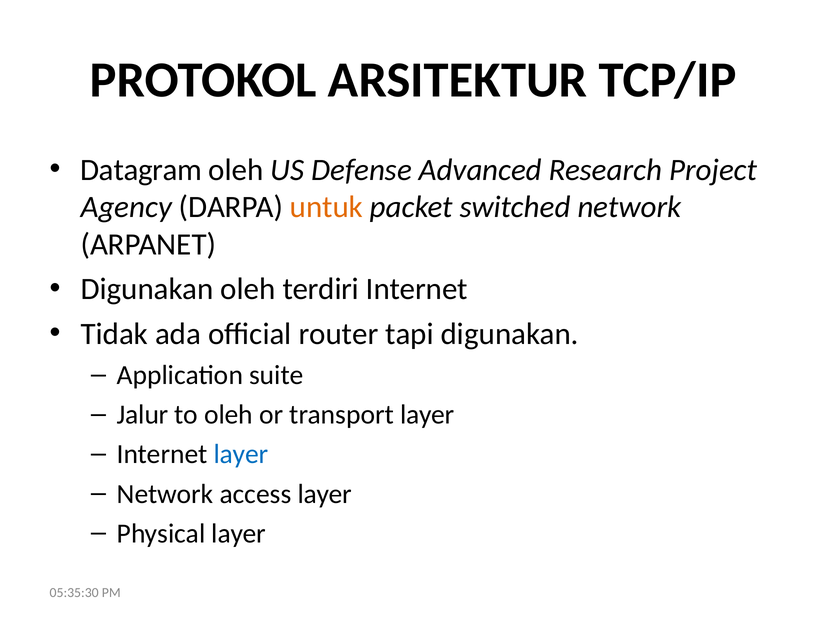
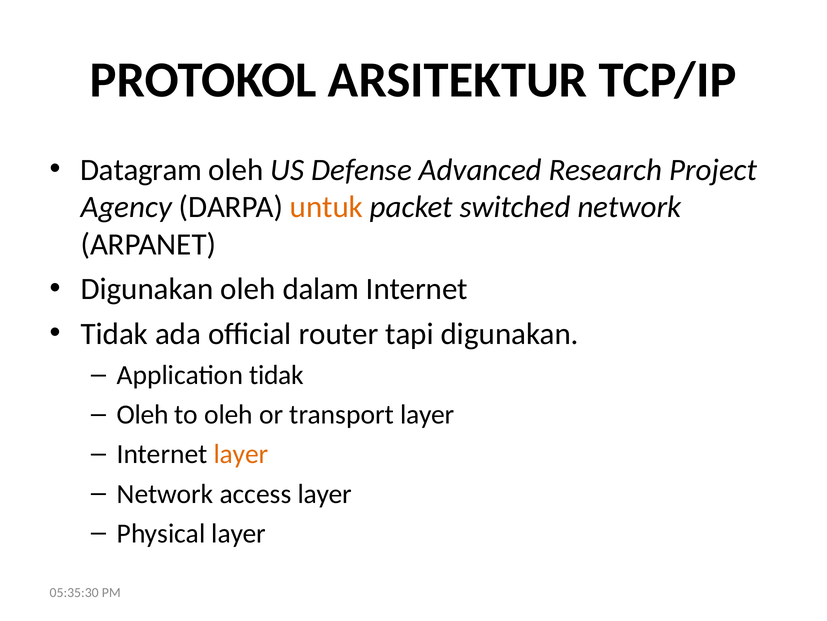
terdiri: terdiri -> dalam (321, 289)
Application suite: suite -> tidak (277, 375)
Jalur: Jalur -> Oleh (143, 414)
layer colour: blue -> orange (241, 454)
